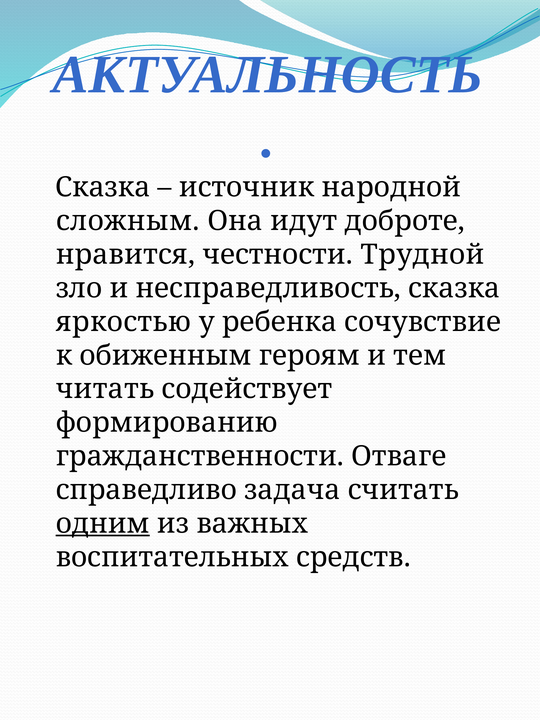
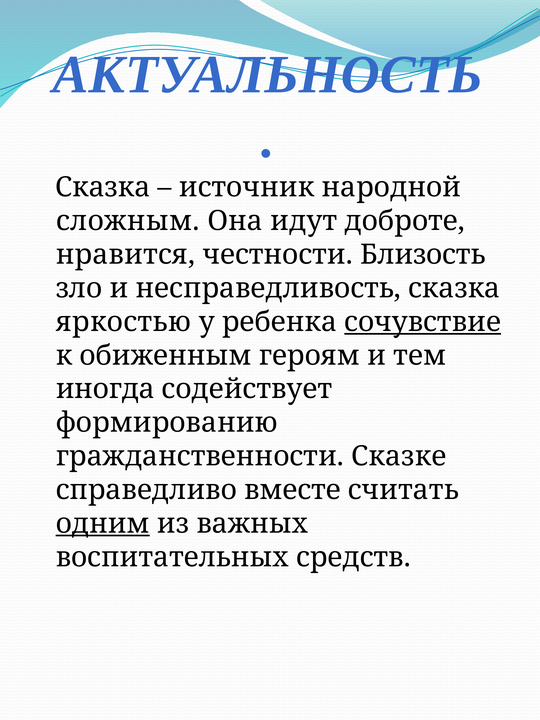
Трудной: Трудной -> Близость (423, 255)
сочувствие underline: none -> present (423, 322)
читать: читать -> иногда (105, 389)
Отваге: Отваге -> Сказке (399, 456)
задача: задача -> вместе (292, 490)
